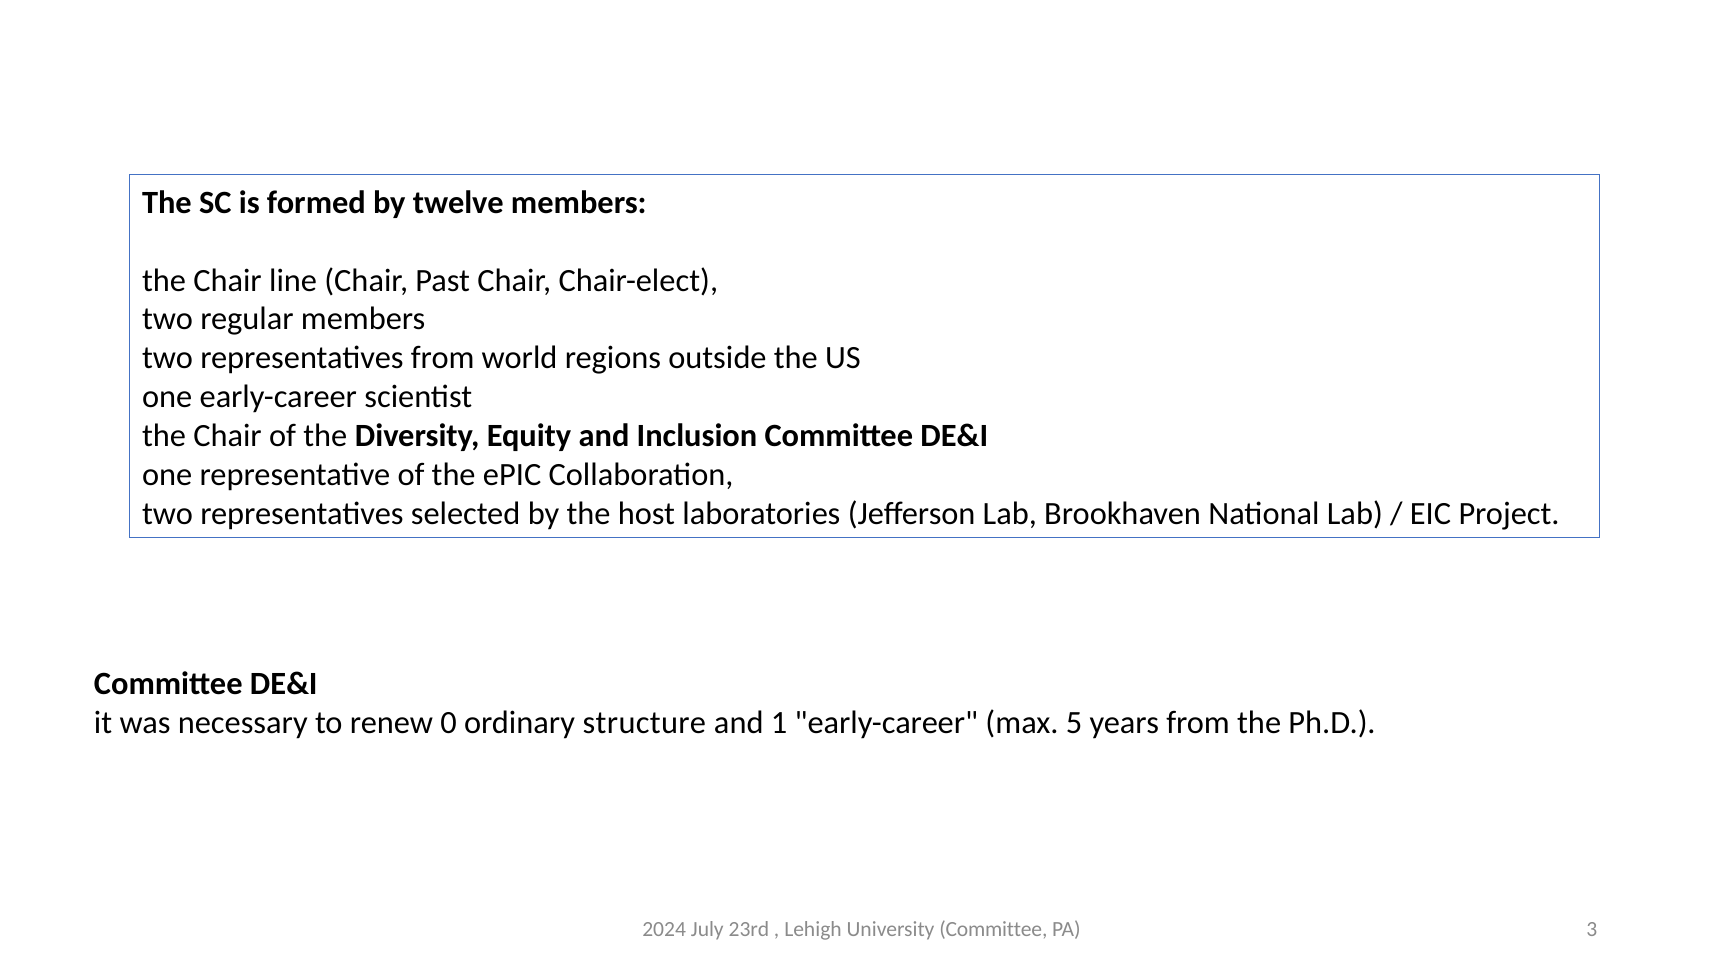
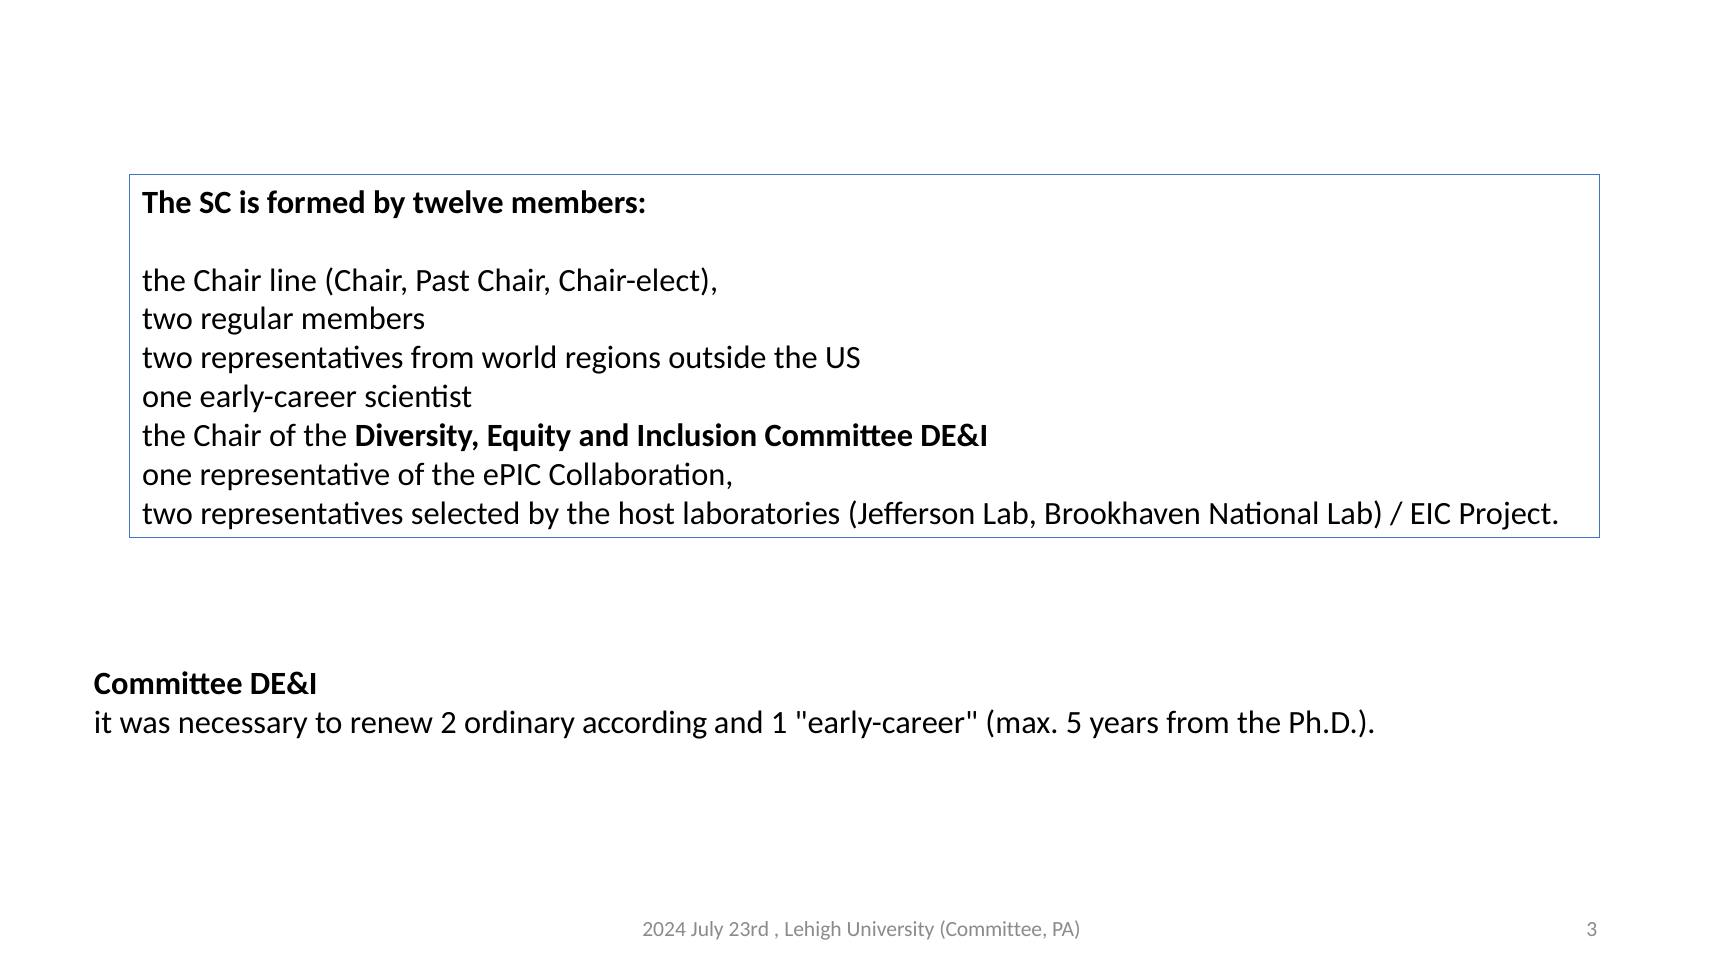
0: 0 -> 2 (448, 722)
structure: structure -> according (645, 722)
